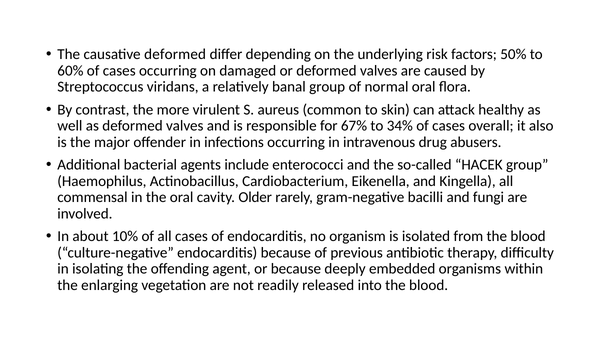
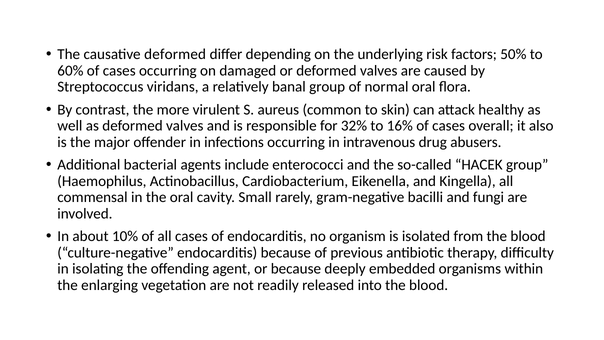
67%: 67% -> 32% (354, 126)
34%: 34% -> 16% (400, 126)
Older: Older -> Small (255, 197)
